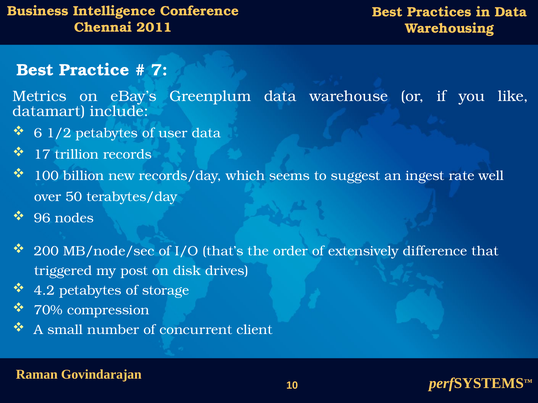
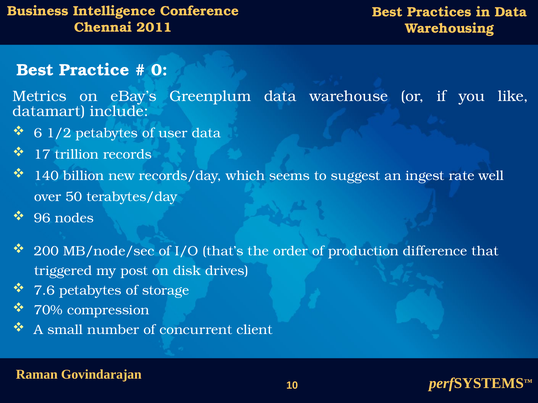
7: 7 -> 0 (160, 70)
100: 100 -> 140 (46, 176)
extensively: extensively -> production (363, 251)
4.2: 4.2 -> 7.6 (44, 291)
